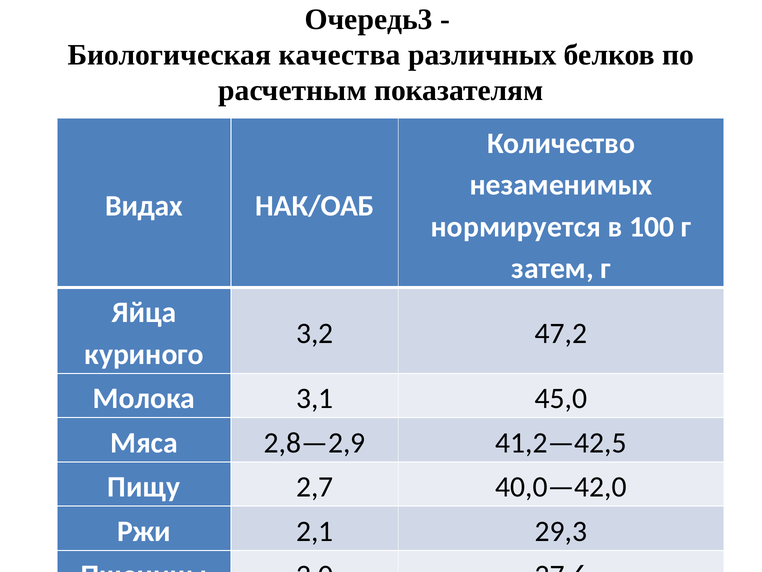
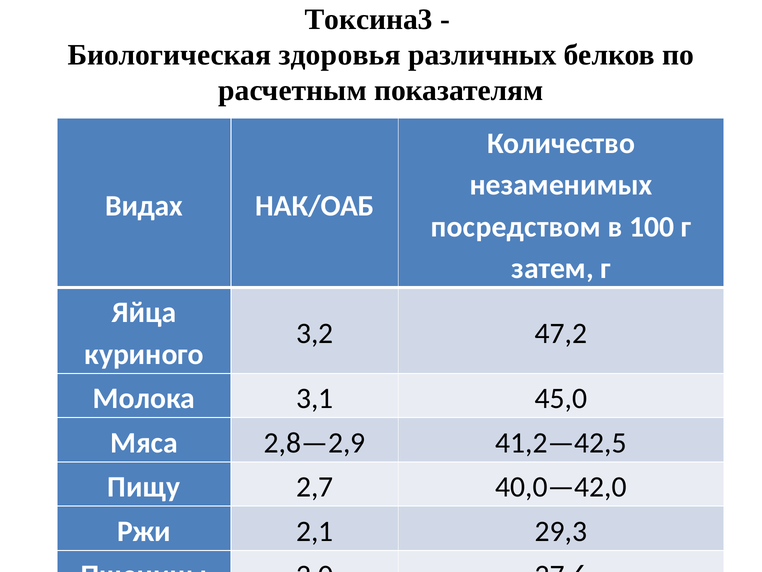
Очередь3: Очередь3 -> Токсина3 (369, 19)
качества: качества -> здоровья (340, 55)
нормируется: нормируется -> посредством (516, 227)
